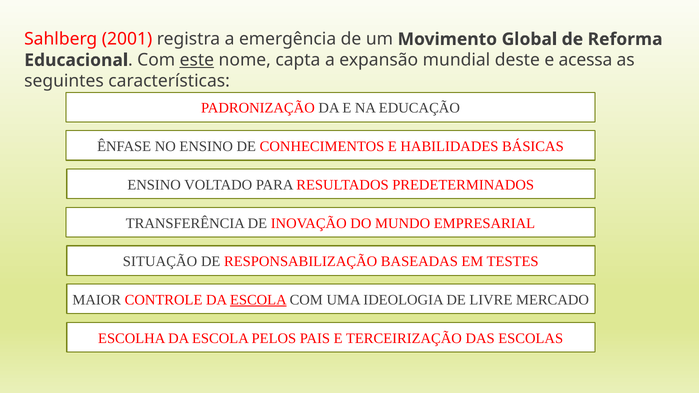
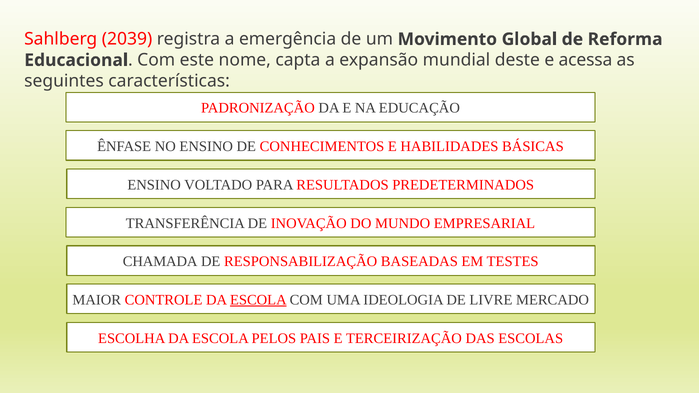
2001: 2001 -> 2039 (127, 39)
este underline: present -> none (197, 60)
SITUAÇÃO: SITUAÇÃO -> CHAMADA (160, 262)
